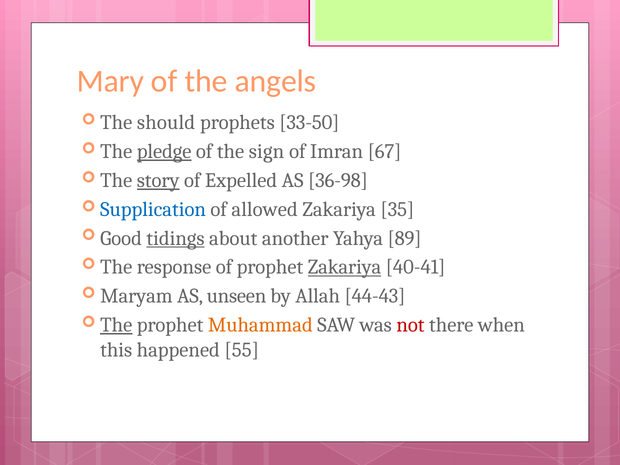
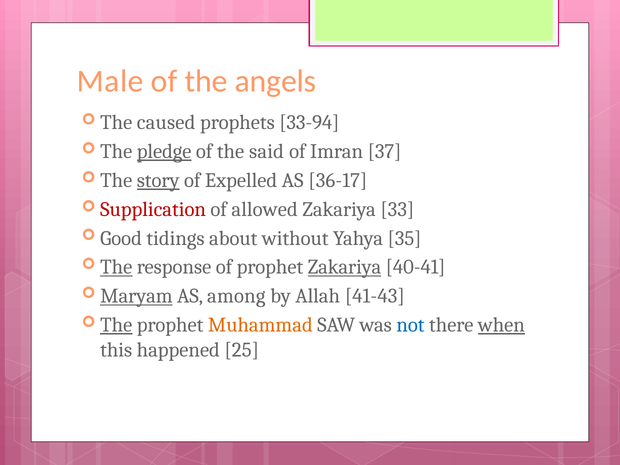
Mary: Mary -> Male (110, 81)
should: should -> caused (166, 122)
33-50: 33-50 -> 33-94 (309, 122)
sign: sign -> said (267, 151)
67: 67 -> 37 (385, 151)
36-98: 36-98 -> 36-17 (338, 180)
Supplication colour: blue -> red (153, 209)
35: 35 -> 33 (397, 209)
tidings underline: present -> none (175, 238)
another: another -> without (295, 238)
89: 89 -> 35 (405, 238)
The underline: none -> present (116, 267)
Maryam underline: none -> present (136, 296)
unseen: unseen -> among (236, 296)
44-43: 44-43 -> 41-43 (375, 296)
not colour: red -> blue (411, 325)
when underline: none -> present (501, 325)
55: 55 -> 25 (242, 350)
